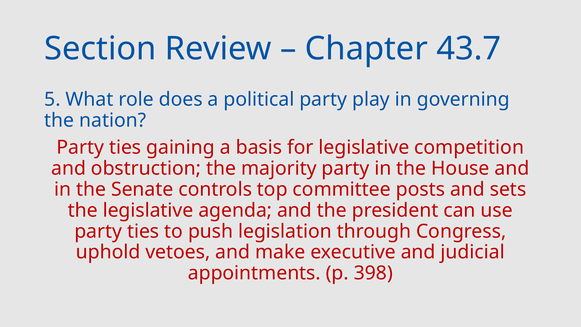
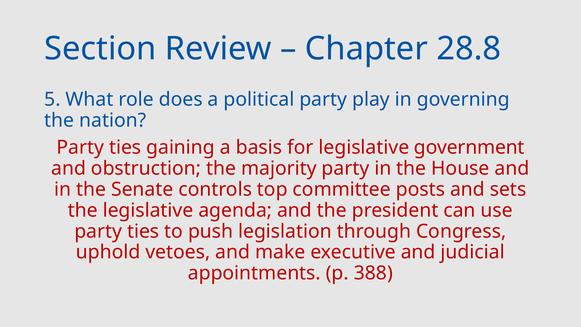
43.7: 43.7 -> 28.8 (469, 49)
competition: competition -> government (469, 147)
398: 398 -> 388 (373, 273)
